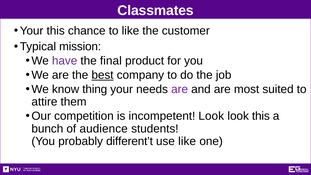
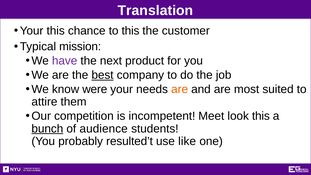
Classmates: Classmates -> Translation (155, 10)
to like: like -> this (131, 31)
final: final -> next (111, 61)
thing: thing -> were (95, 89)
are colour: purple -> orange (180, 89)
incompetent Look: Look -> Meet (211, 116)
bunch underline: none -> present (47, 129)
different’t: different’t -> resulted’t (130, 141)
